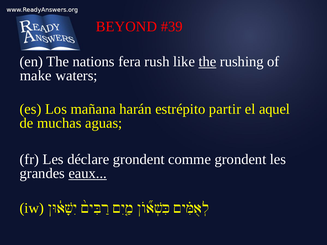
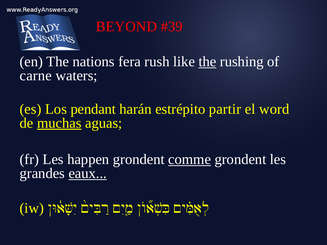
make: make -> carne (36, 76)
mañana: mañana -> pendant (93, 109)
aquel: aquel -> word (274, 109)
muchas underline: none -> present (59, 123)
déclare: déclare -> happen (88, 160)
comme underline: none -> present (190, 160)
